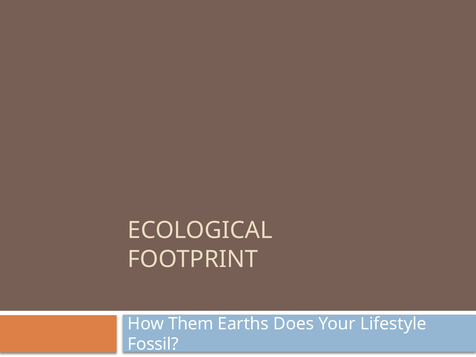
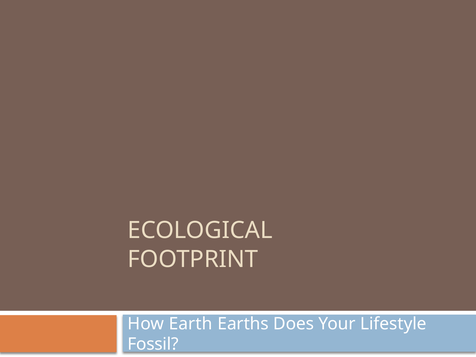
Them: Them -> Earth (191, 324)
